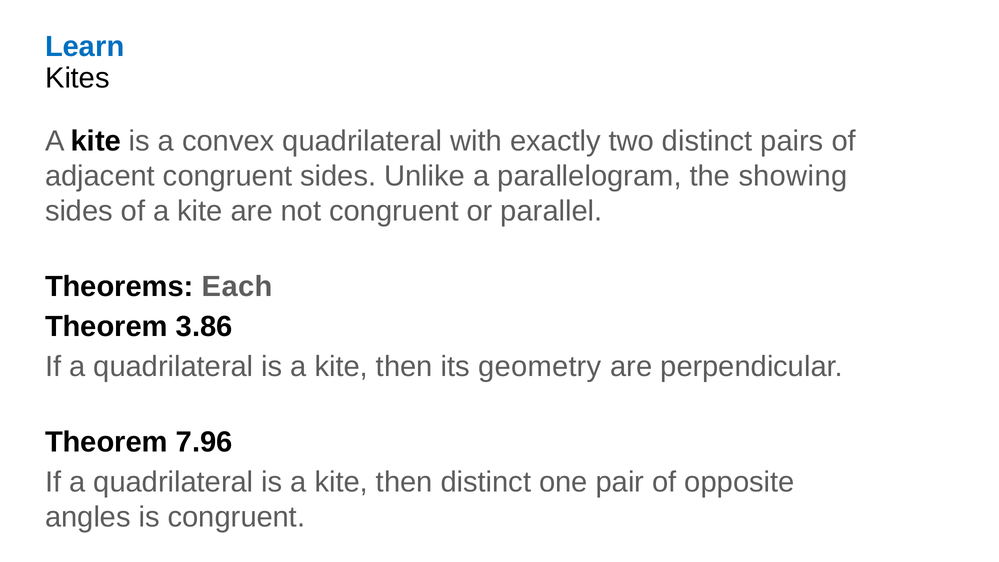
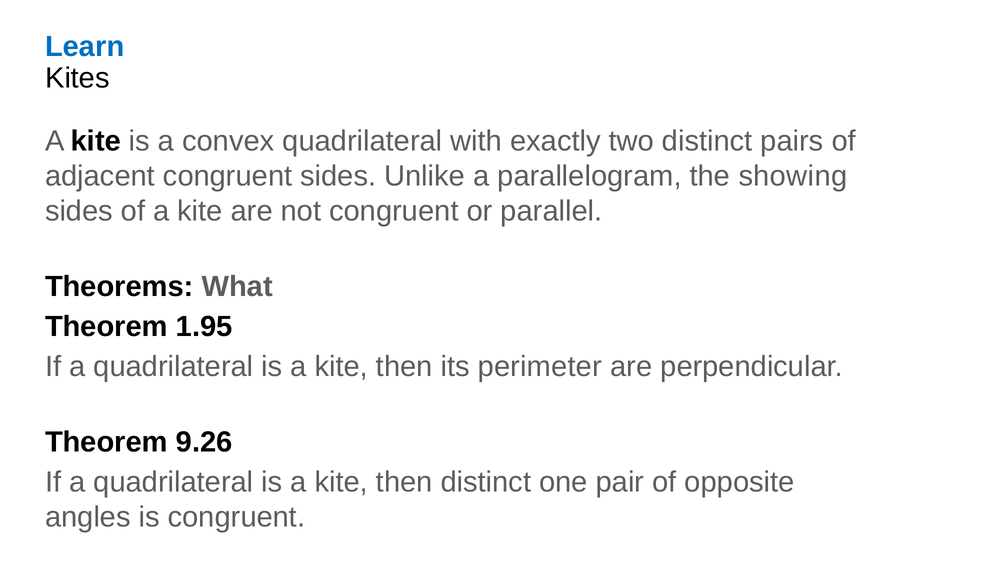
Each: Each -> What (237, 286)
3.86: 3.86 -> 1.95 (204, 327)
geometry: geometry -> perimeter (540, 367)
7.96: 7.96 -> 9.26 (204, 442)
